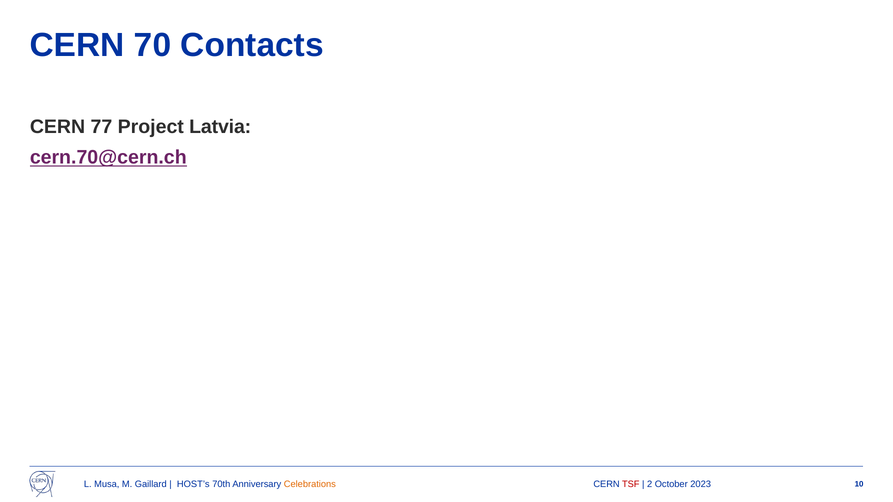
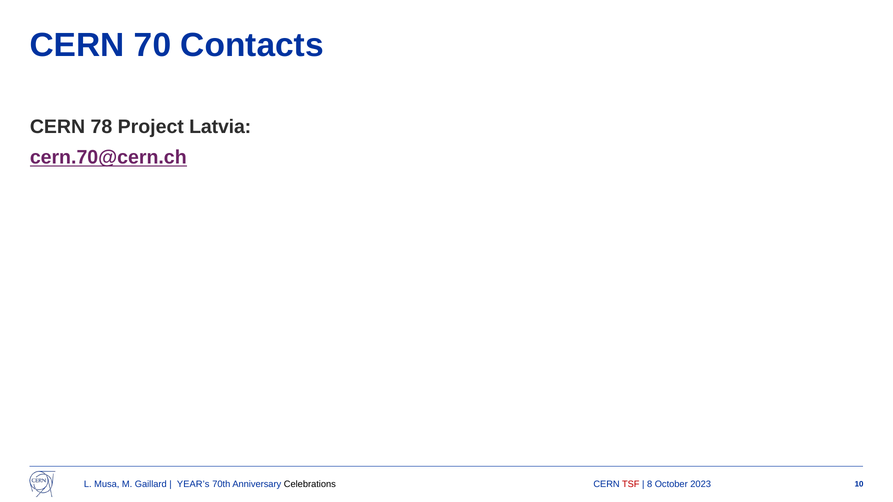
77: 77 -> 78 (101, 127)
HOST’s: HOST’s -> YEAR’s (193, 485)
Celebrations colour: orange -> black (310, 485)
2: 2 -> 8 (650, 485)
